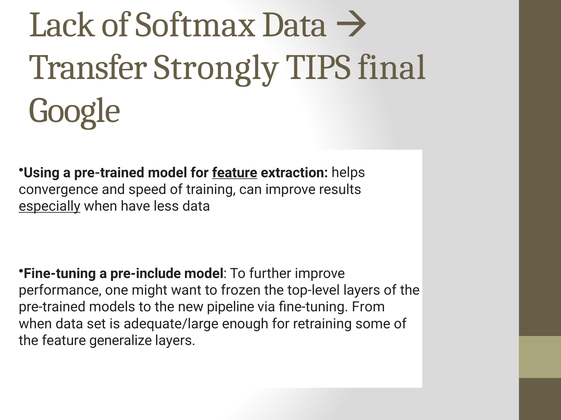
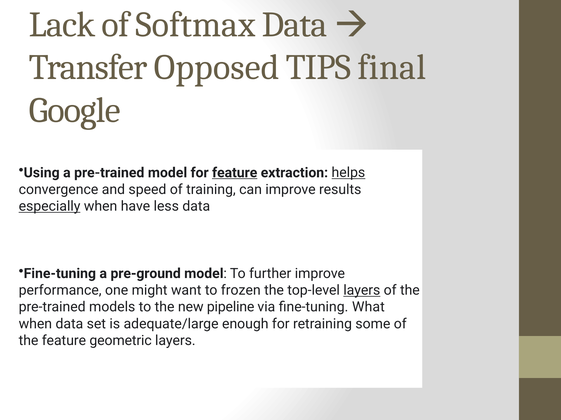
Strongly: Strongly -> Opposed (217, 68)
helps underline: none -> present (348, 173)
pre-include: pre-include -> pre-ground (146, 274)
layers underline: none -> present (362, 291)
From: From -> What (368, 308)
generalize: generalize -> geometric (121, 341)
